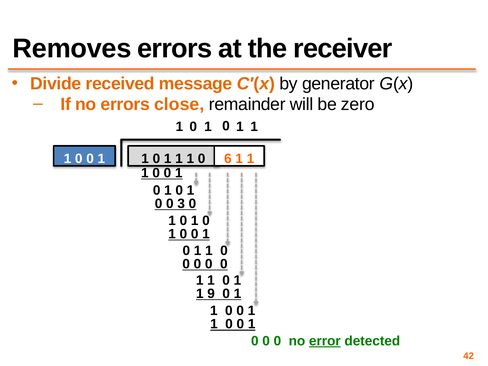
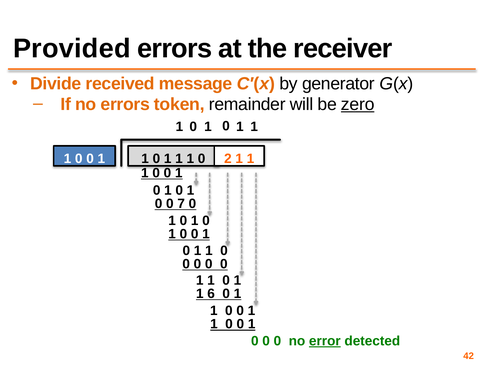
Removes: Removes -> Provided (72, 48)
close: close -> token (179, 104)
zero underline: none -> present (358, 104)
6: 6 -> 2 (228, 159)
3: 3 -> 7 (181, 204)
9: 9 -> 6 (211, 294)
